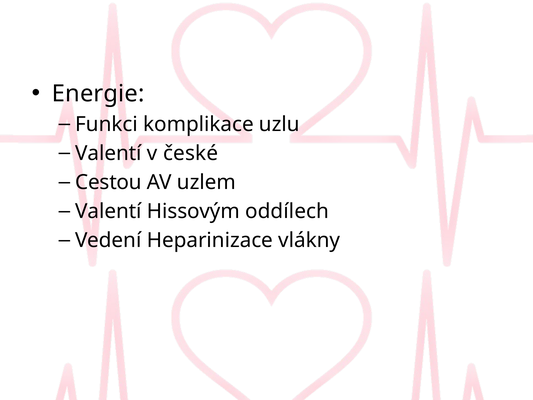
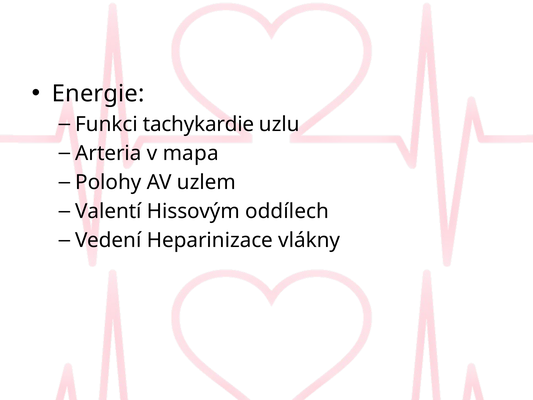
komplikace: komplikace -> tachykardie (199, 124)
Valentí: Valentí -> Arteria (108, 153)
české: české -> mapa (191, 153)
Cestou: Cestou -> Polohy (108, 182)
